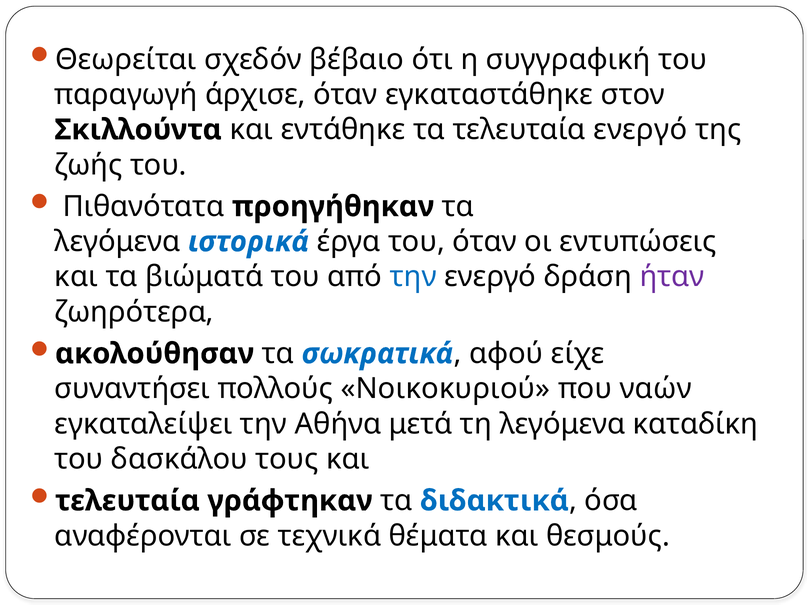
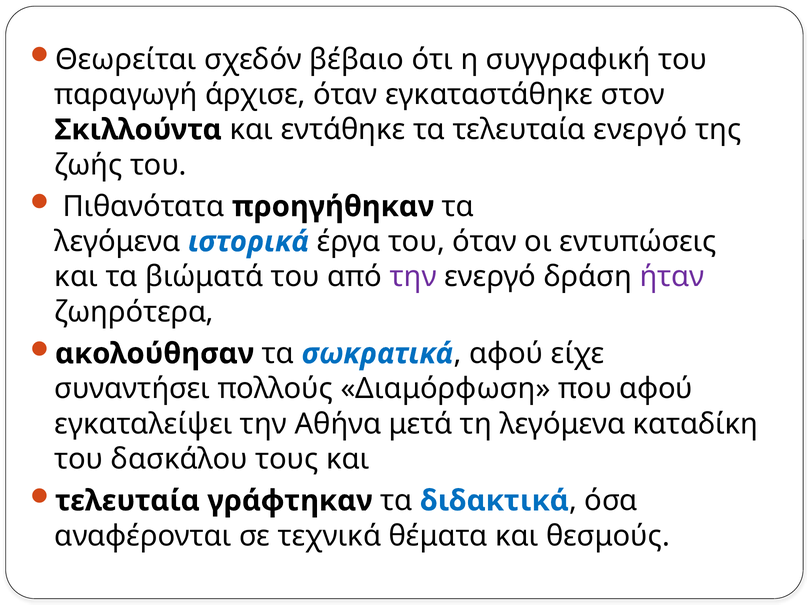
την colour: blue -> purple (413, 277)
Νοικοκυριού: Νοικοκυριού -> Διαμόρφωση (446, 389)
που ναών: ναών -> αφού (656, 389)
